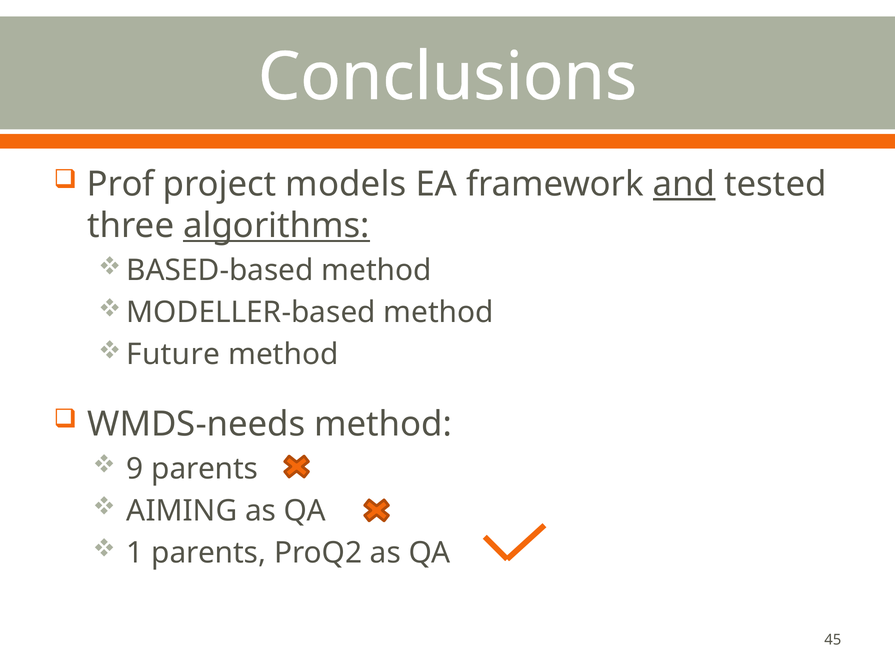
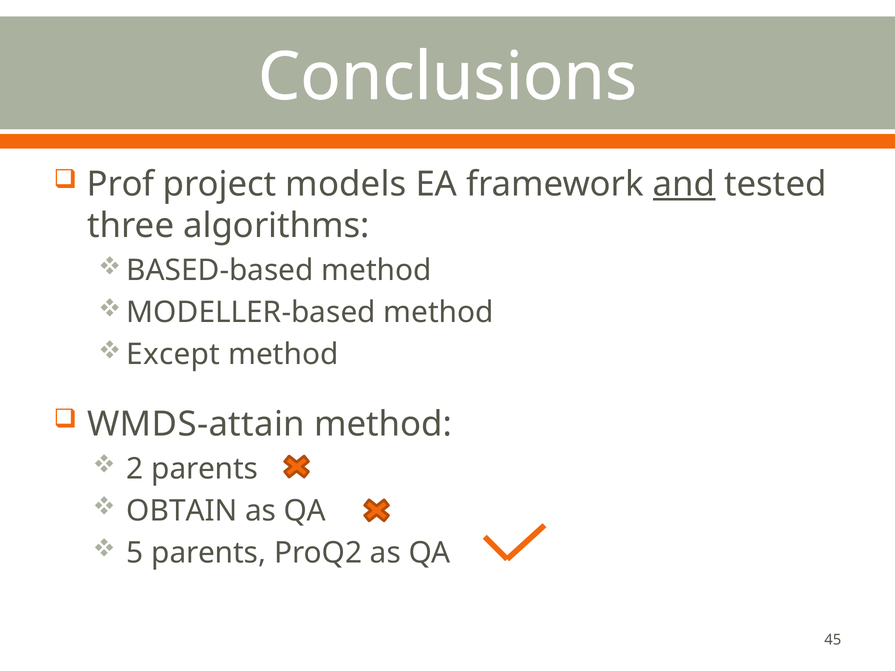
algorithms underline: present -> none (276, 226)
Future: Future -> Except (173, 355)
WMDS-needs: WMDS-needs -> WMDS-attain (196, 424)
9: 9 -> 2 (135, 469)
AIMING: AIMING -> OBTAIN (182, 511)
1: 1 -> 5 (135, 553)
